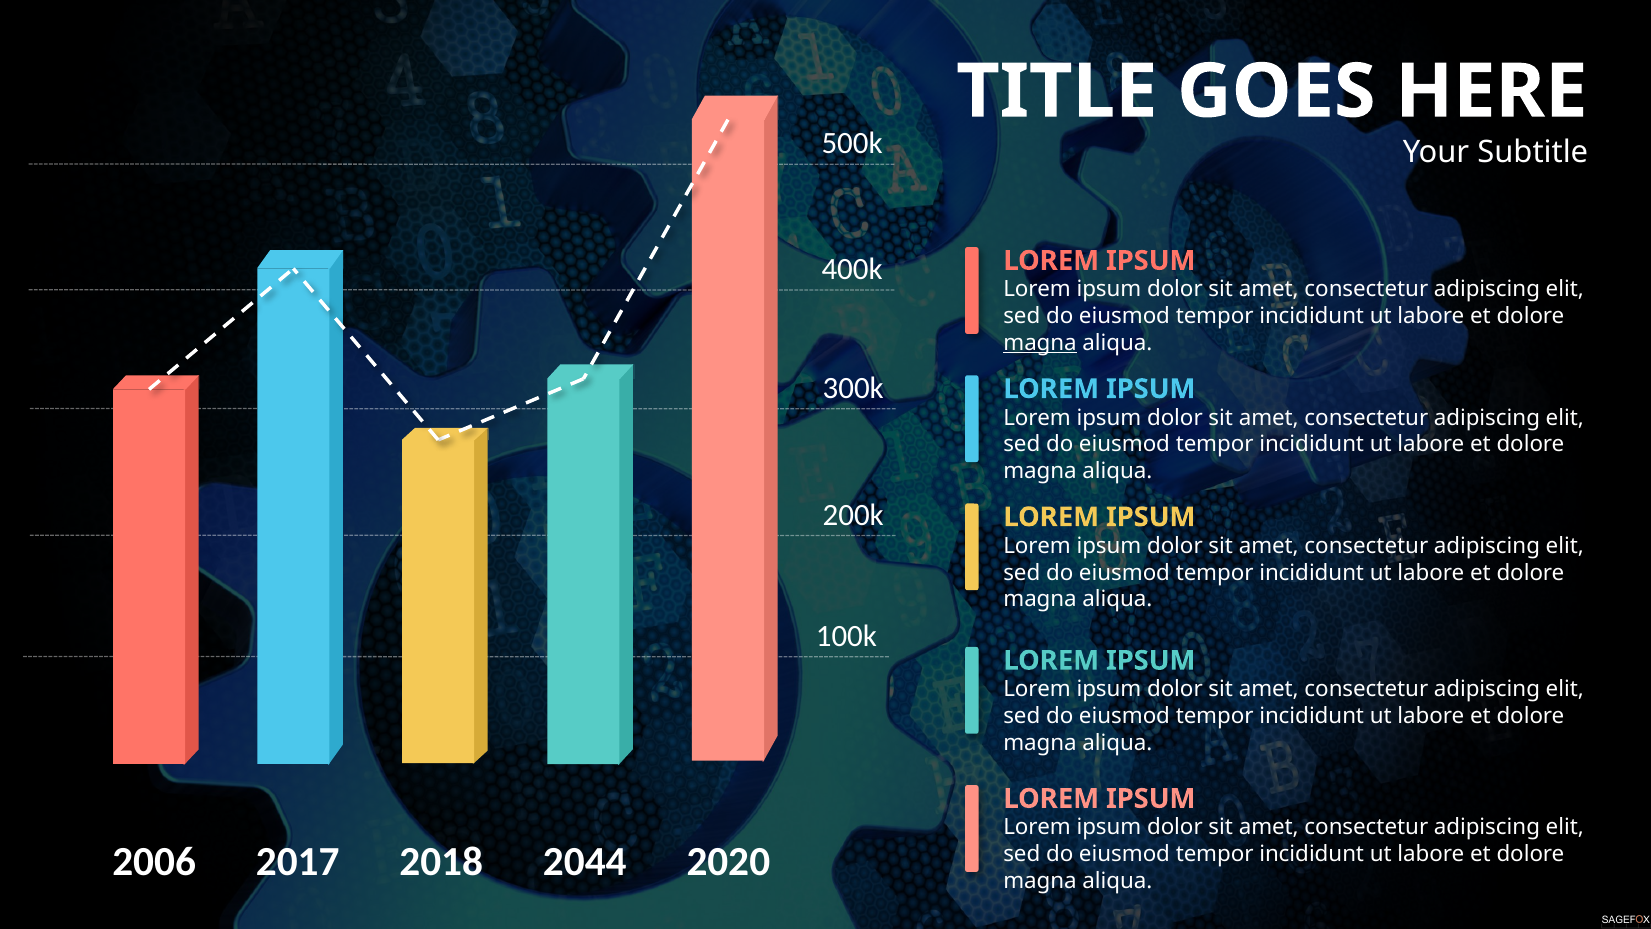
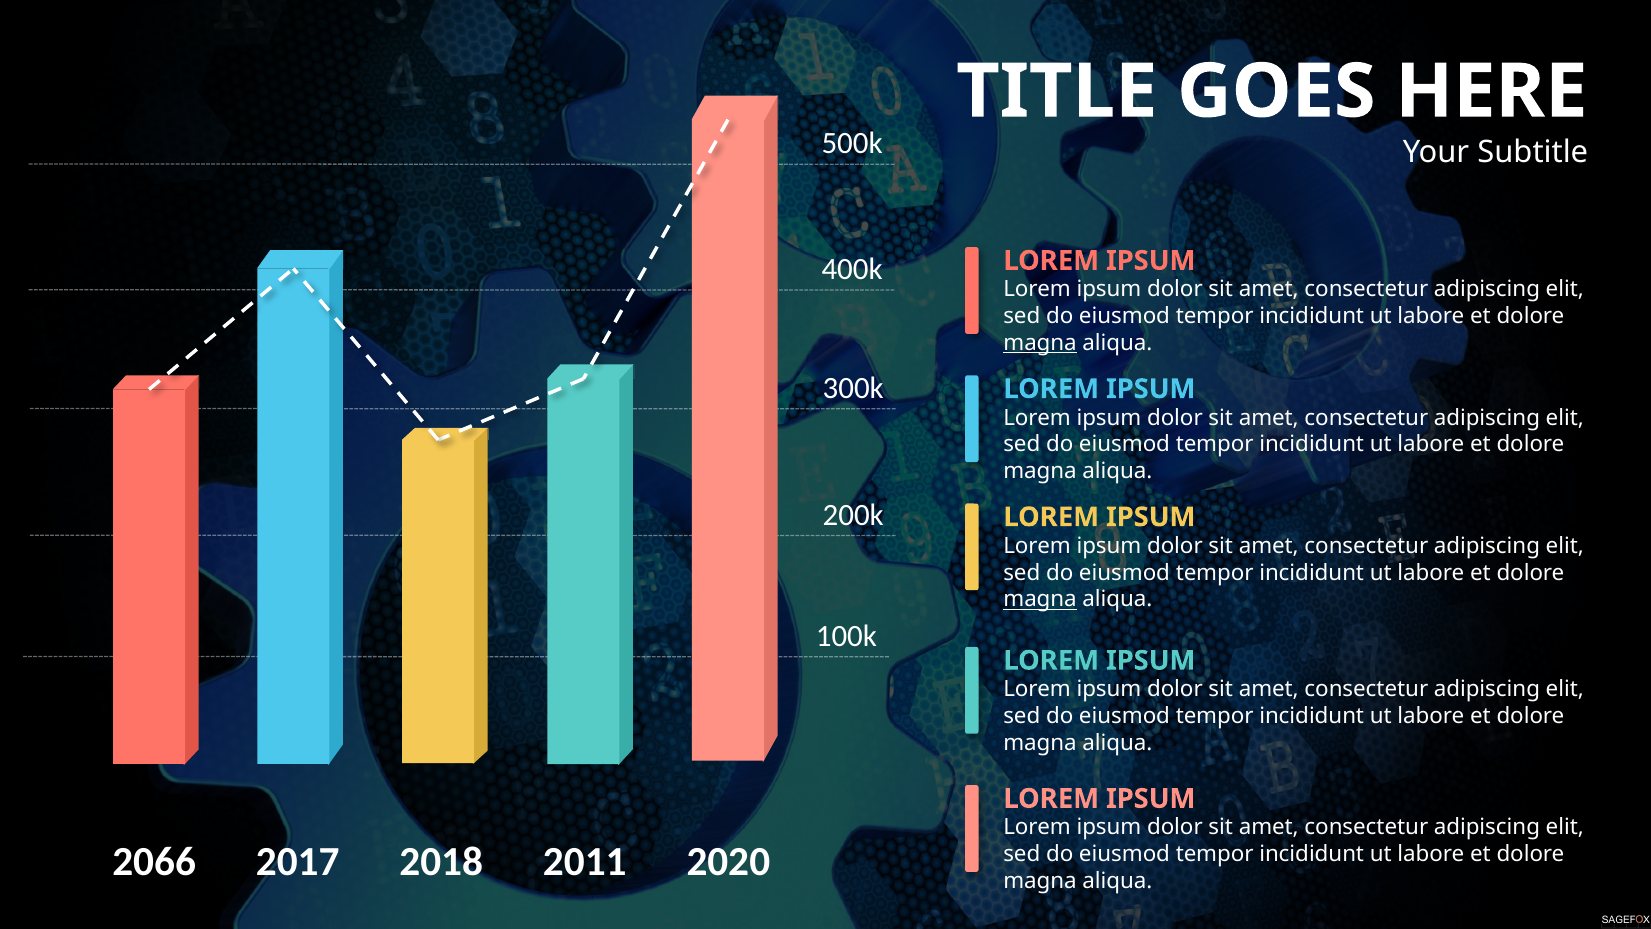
magna underline: none -> present (1040, 599)
2006: 2006 -> 2066 (154, 861)
2044: 2044 -> 2011 (585, 861)
